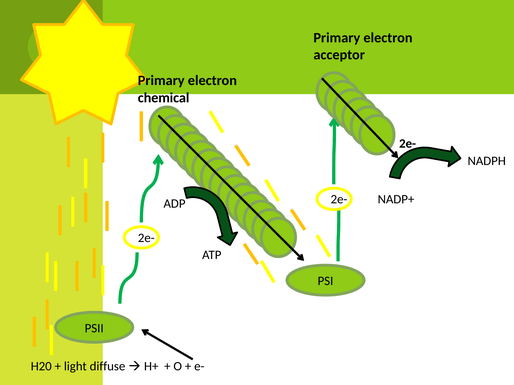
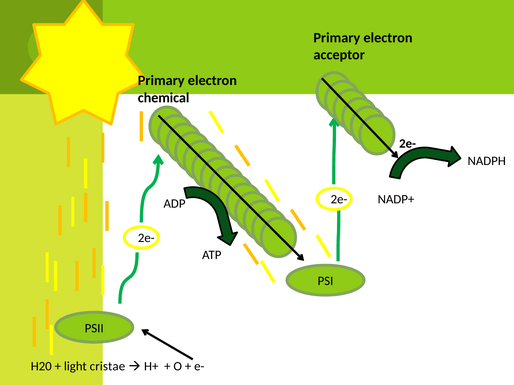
diffuse: diffuse -> cristae (107, 367)
